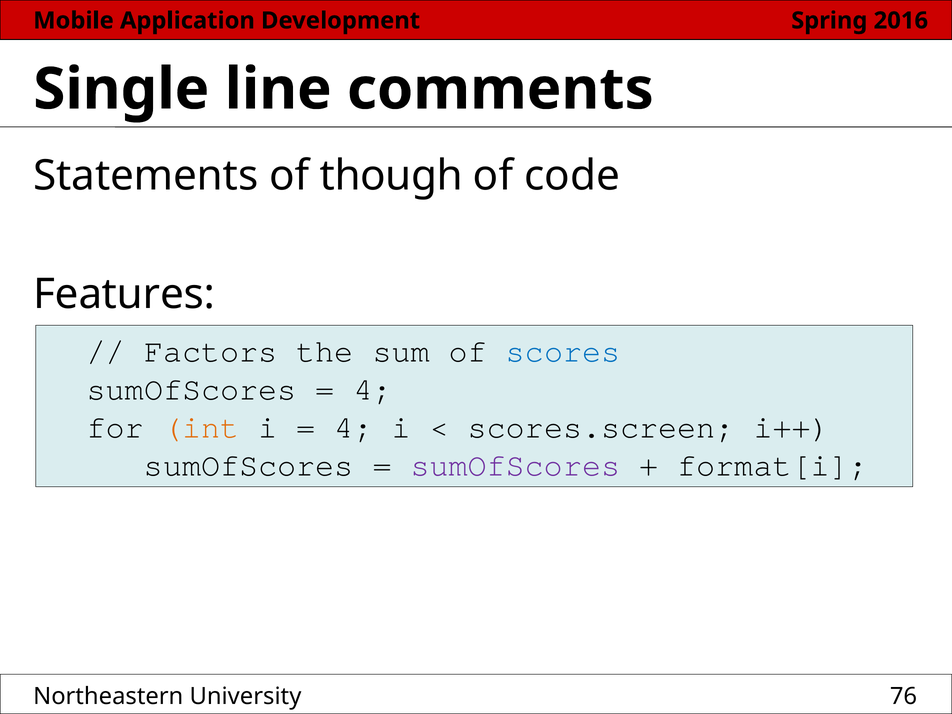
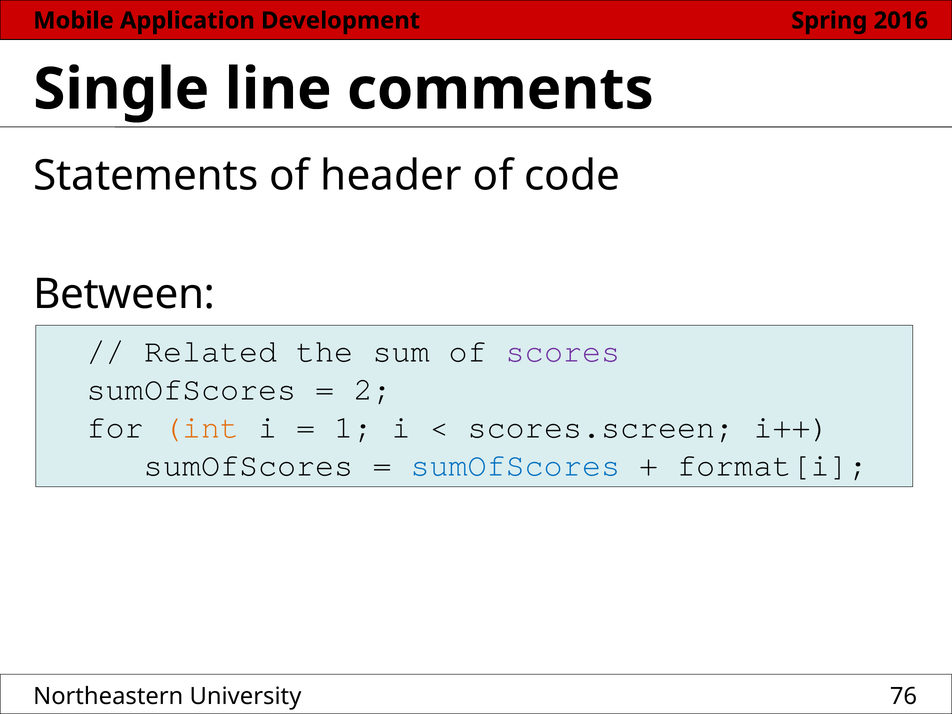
though: though -> header (391, 176)
Features: Features -> Between (124, 294)
Factors: Factors -> Related (211, 351)
scores colour: blue -> purple (563, 351)
4: 4 -> 2 (373, 389)
4: 4 -> 1 (354, 427)
sumOfScores colour: purple -> blue (515, 465)
